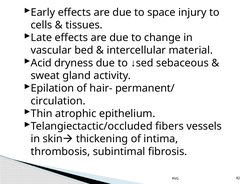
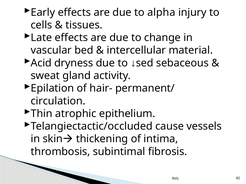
space: space -> alpha (161, 12)
fibers: fibers -> cause (170, 127)
